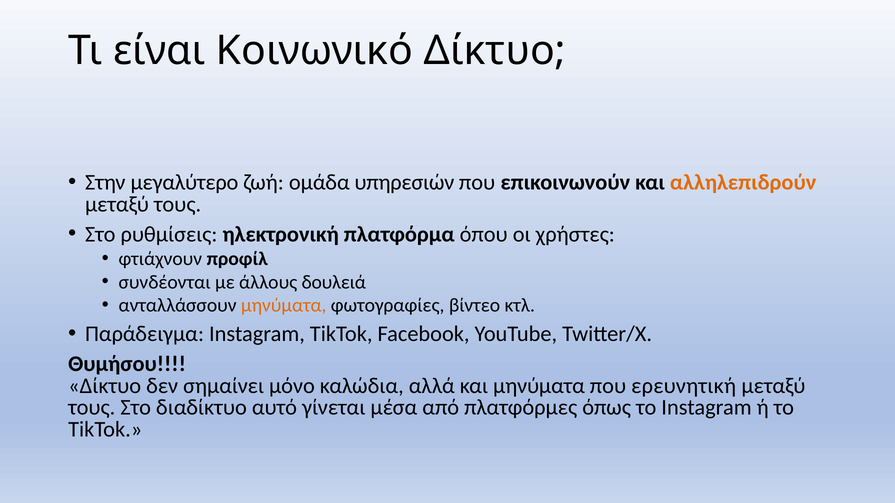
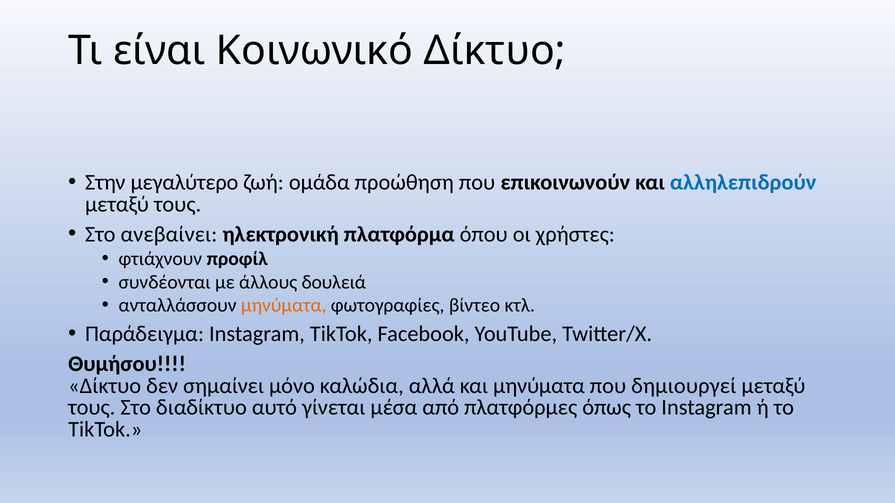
υπηρεσιών: υπηρεσιών -> προώθηση (404, 183)
αλληλεπιδρούν colour: orange -> blue (743, 183)
ρυθμίσεις: ρυθμίσεις -> ανεβαίνει (169, 234)
ερευνητική: ερευνητική -> δημιουργεί (684, 386)
